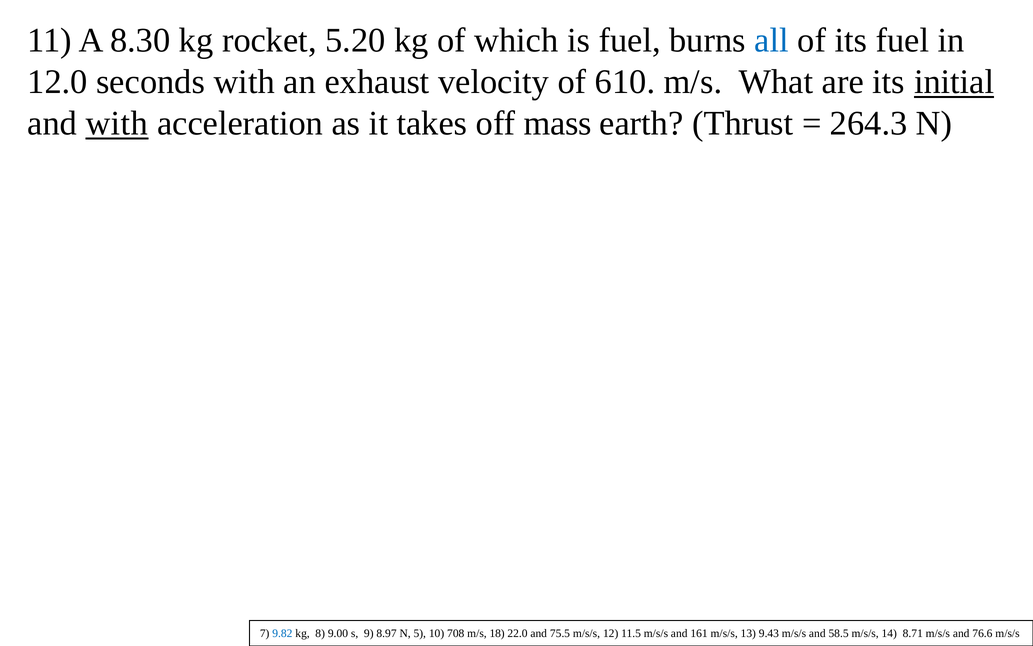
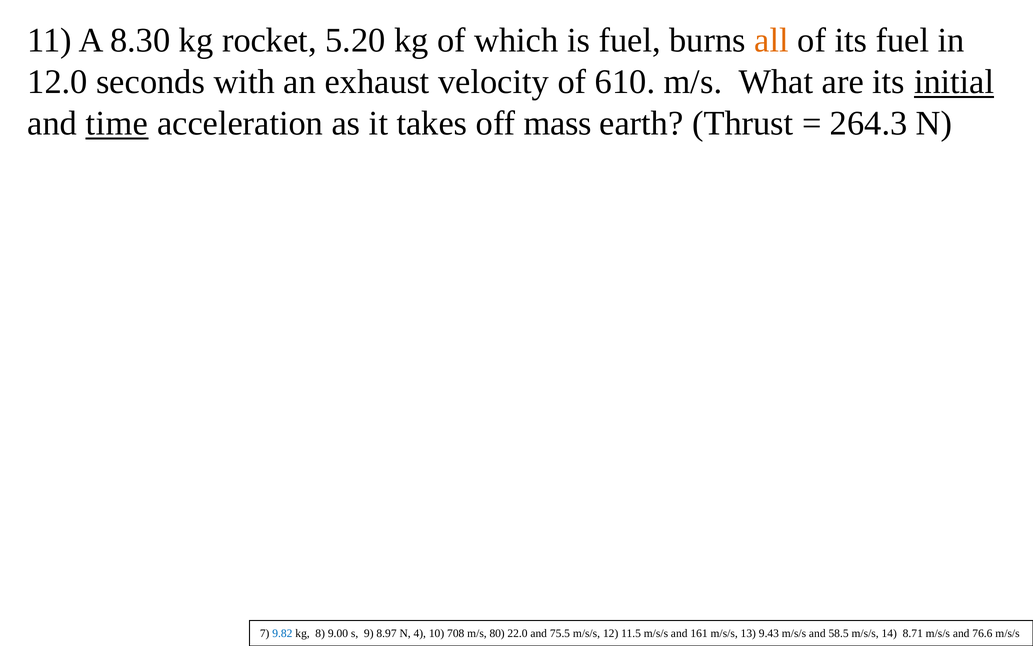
all colour: blue -> orange (772, 41)
and with: with -> time (117, 123)
5: 5 -> 4 (420, 633)
18: 18 -> 80 (497, 633)
